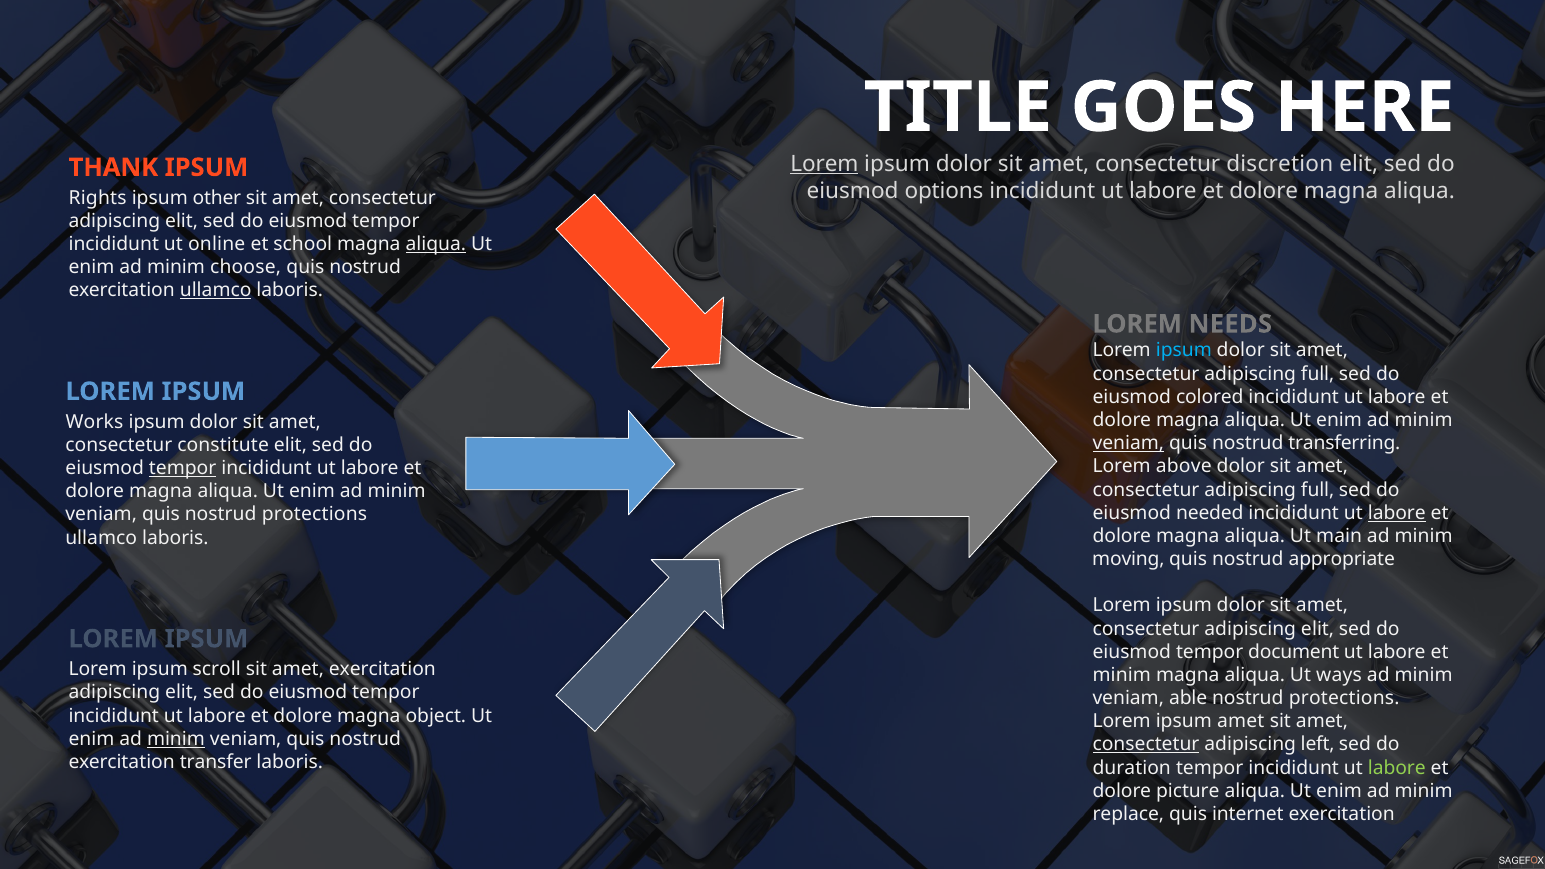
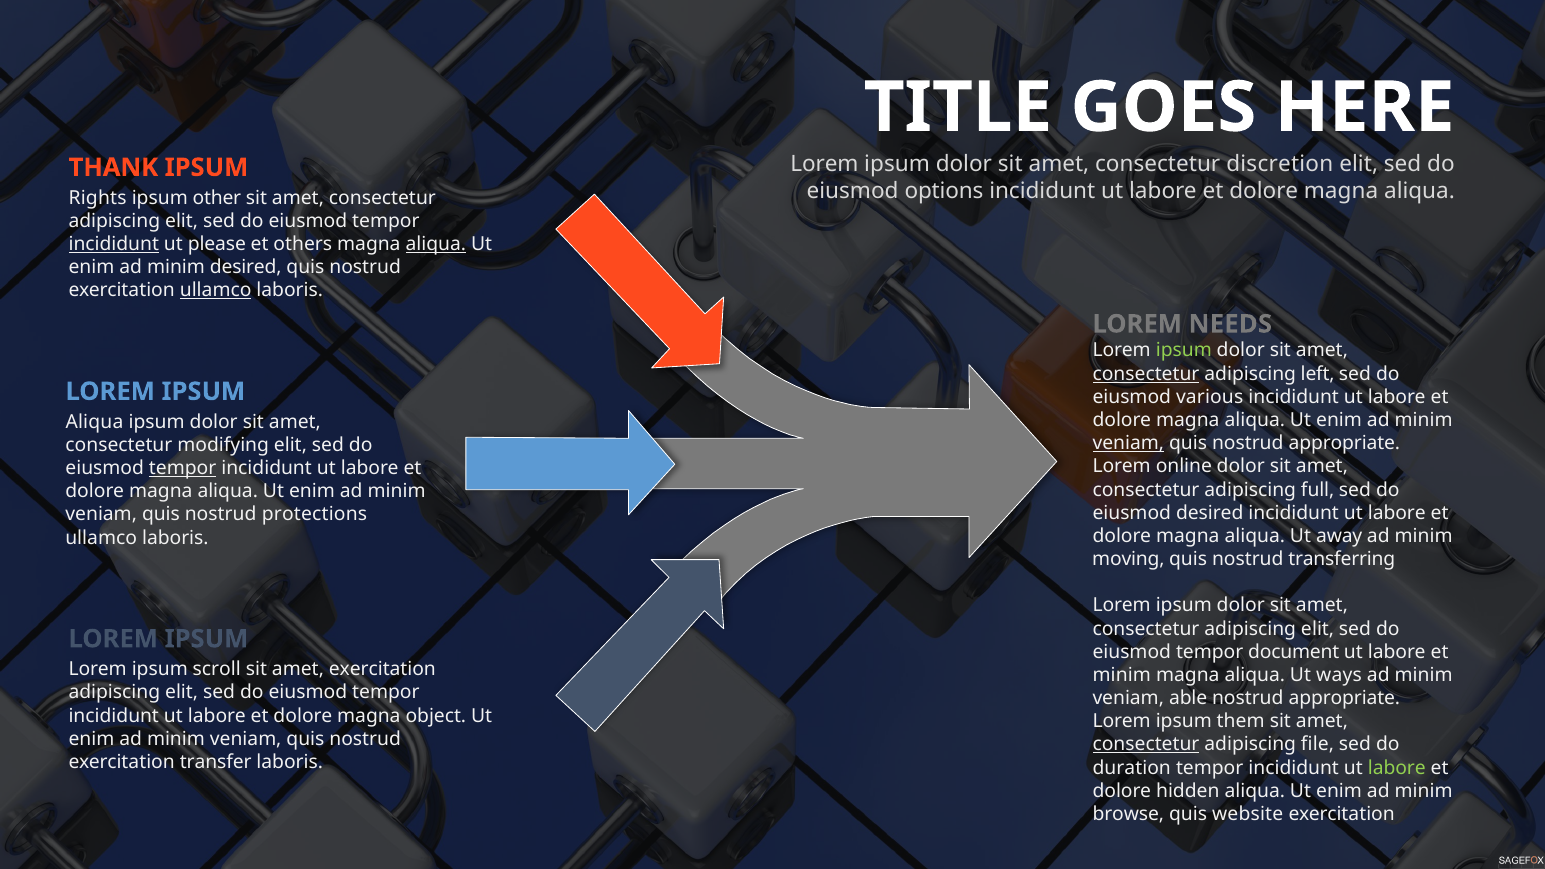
Lorem underline: present -> none (824, 164)
incididunt underline: none -> present (114, 244)
online: online -> please (217, 244)
school: school -> others (303, 244)
minim choose: choose -> desired (246, 267)
ipsum colour: light blue -> light green (1184, 351)
consectetur underline: none -> present (1146, 374)
full: full -> left (1318, 374)
colored: colored -> various (1210, 397)
Works: Works -> Aliqua (94, 422)
quis nostrud transferring: transferring -> appropriate (1344, 443)
constitute: constitute -> modifying (223, 445)
above: above -> online (1184, 467)
eiusmod needed: needed -> desired (1210, 513)
labore underline: present -> none (1397, 513)
main: main -> away (1339, 536)
appropriate: appropriate -> transferring (1342, 559)
protections: protections -> appropriate (1344, 698)
ipsum amet: amet -> them (1241, 721)
minim underline: present -> none (176, 739)
left: left -> file (1318, 745)
picture: picture -> hidden (1188, 791)
replace: replace -> browse (1128, 814)
internet: internet -> website (1248, 814)
